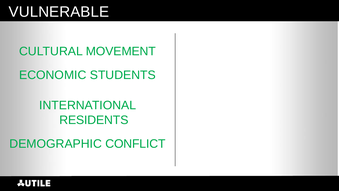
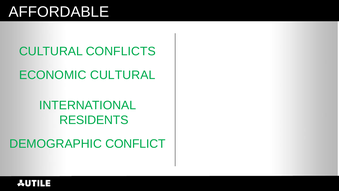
VULNERABLE: VULNERABLE -> AFFORDABLE (59, 12)
MOVEMENT: MOVEMENT -> CONFLICTS (121, 51)
ECONOMIC STUDENTS: STUDENTS -> CULTURAL (123, 75)
